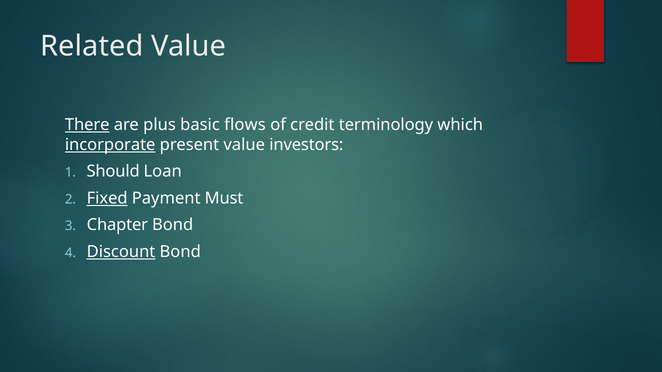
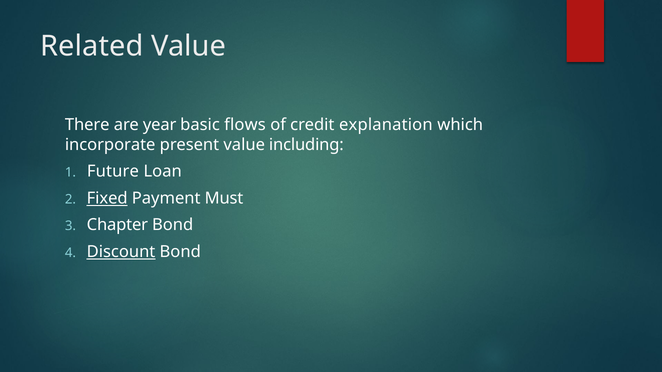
There underline: present -> none (87, 125)
plus: plus -> year (160, 125)
terminology: terminology -> explanation (386, 125)
incorporate underline: present -> none (110, 145)
investors: investors -> including (306, 145)
Should: Should -> Future (113, 172)
